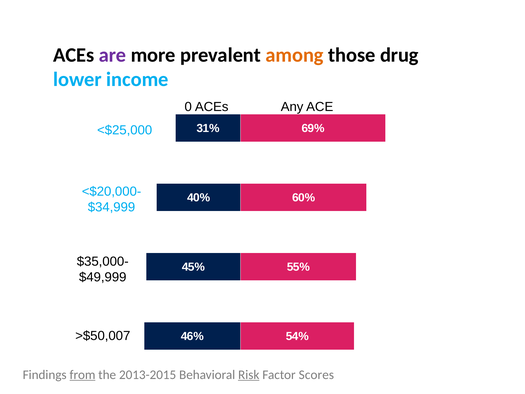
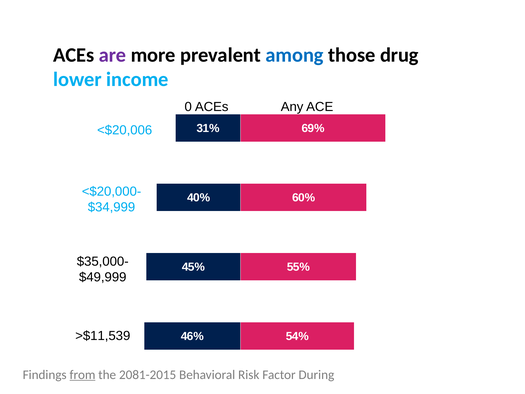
among colour: orange -> blue (295, 55)
<$25,000: <$25,000 -> <$20,006 (125, 130)
>$50,007: >$50,007 -> >$11,539 (103, 336)
2013-2015: 2013-2015 -> 2081-2015 (148, 374)
Risk underline: present -> none (249, 374)
Scores: Scores -> During (316, 374)
